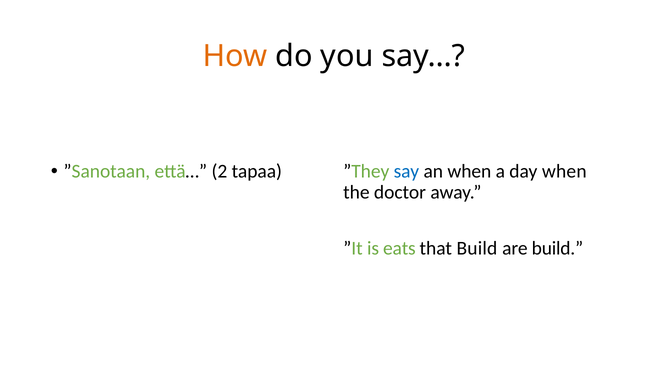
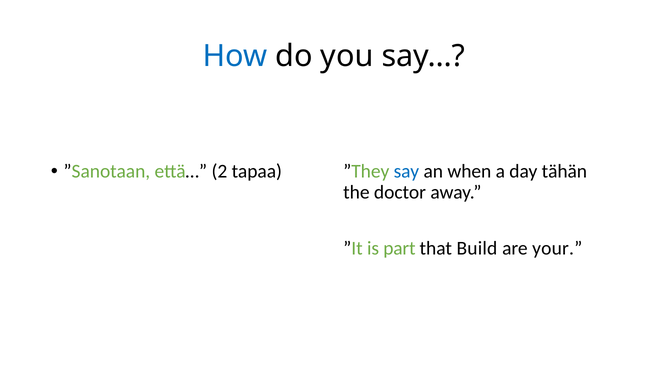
How colour: orange -> blue (235, 56)
day when: when -> tähän (564, 171)
eats: eats -> part (399, 248)
are build: build -> your (557, 248)
